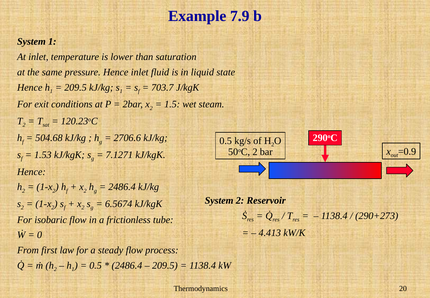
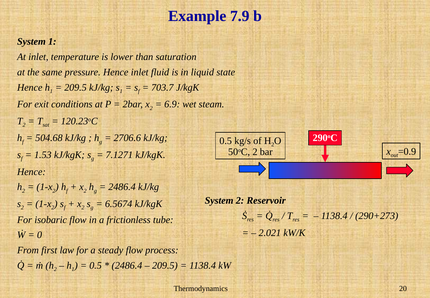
1.5: 1.5 -> 6.9 (172, 104)
4.413: 4.413 -> 2.021 (270, 233)
